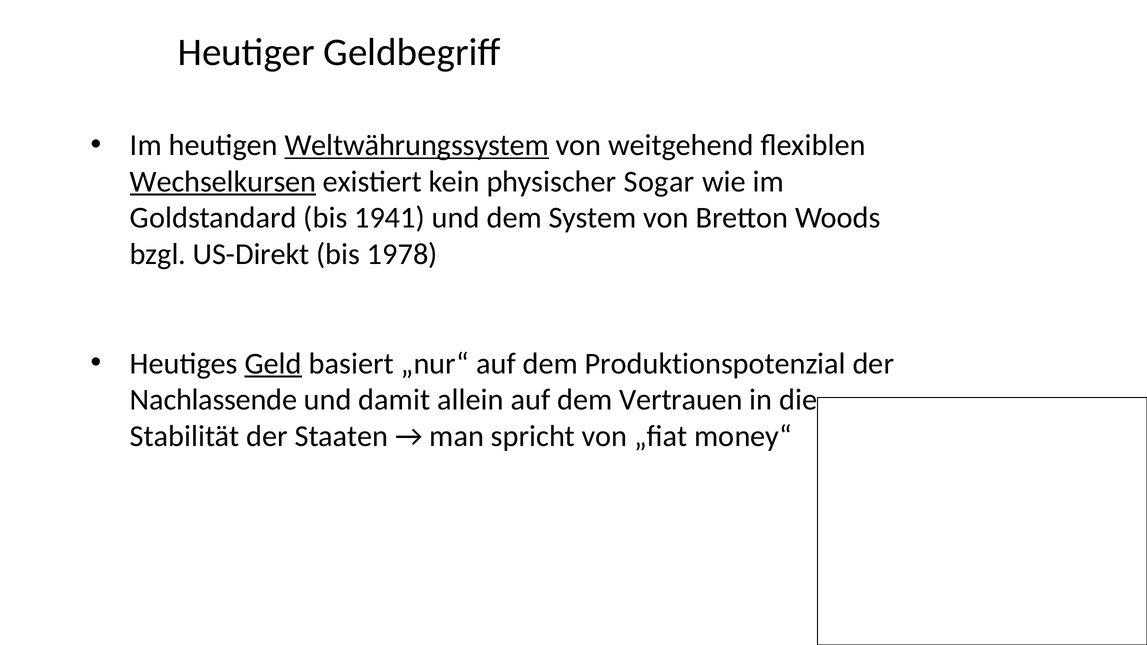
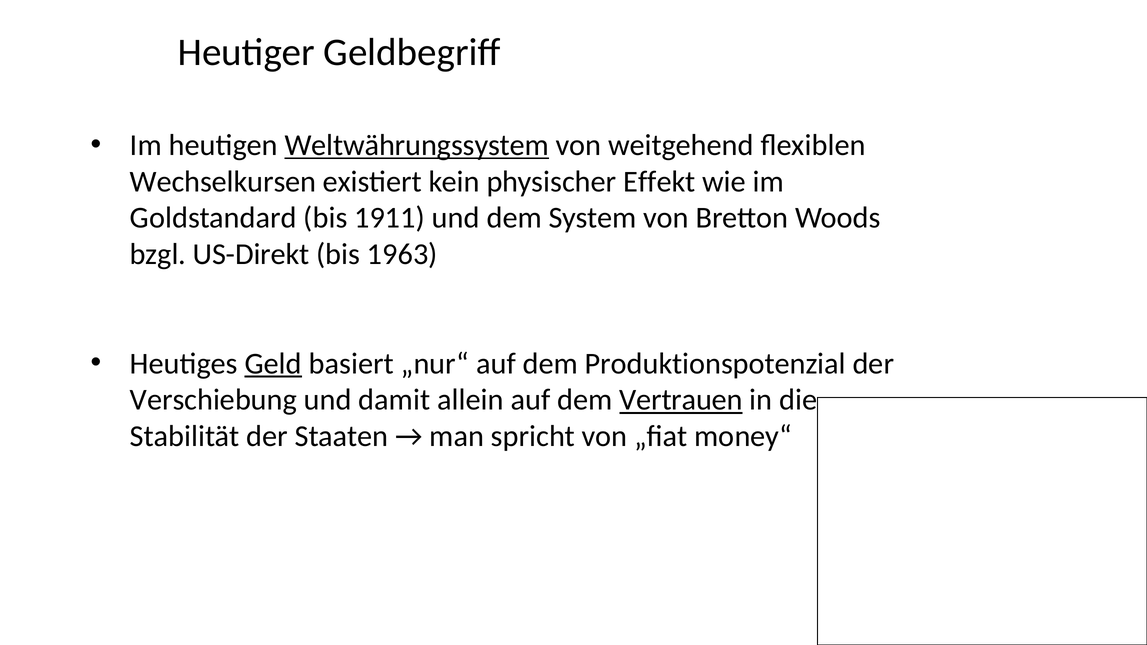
Wechselkursen underline: present -> none (223, 182)
Sogar: Sogar -> Effekt (659, 182)
1941: 1941 -> 1911 (390, 218)
1978: 1978 -> 1963 (402, 254)
Nachlassende: Nachlassende -> Verschiebung (213, 400)
Vertrauen underline: none -> present (681, 400)
